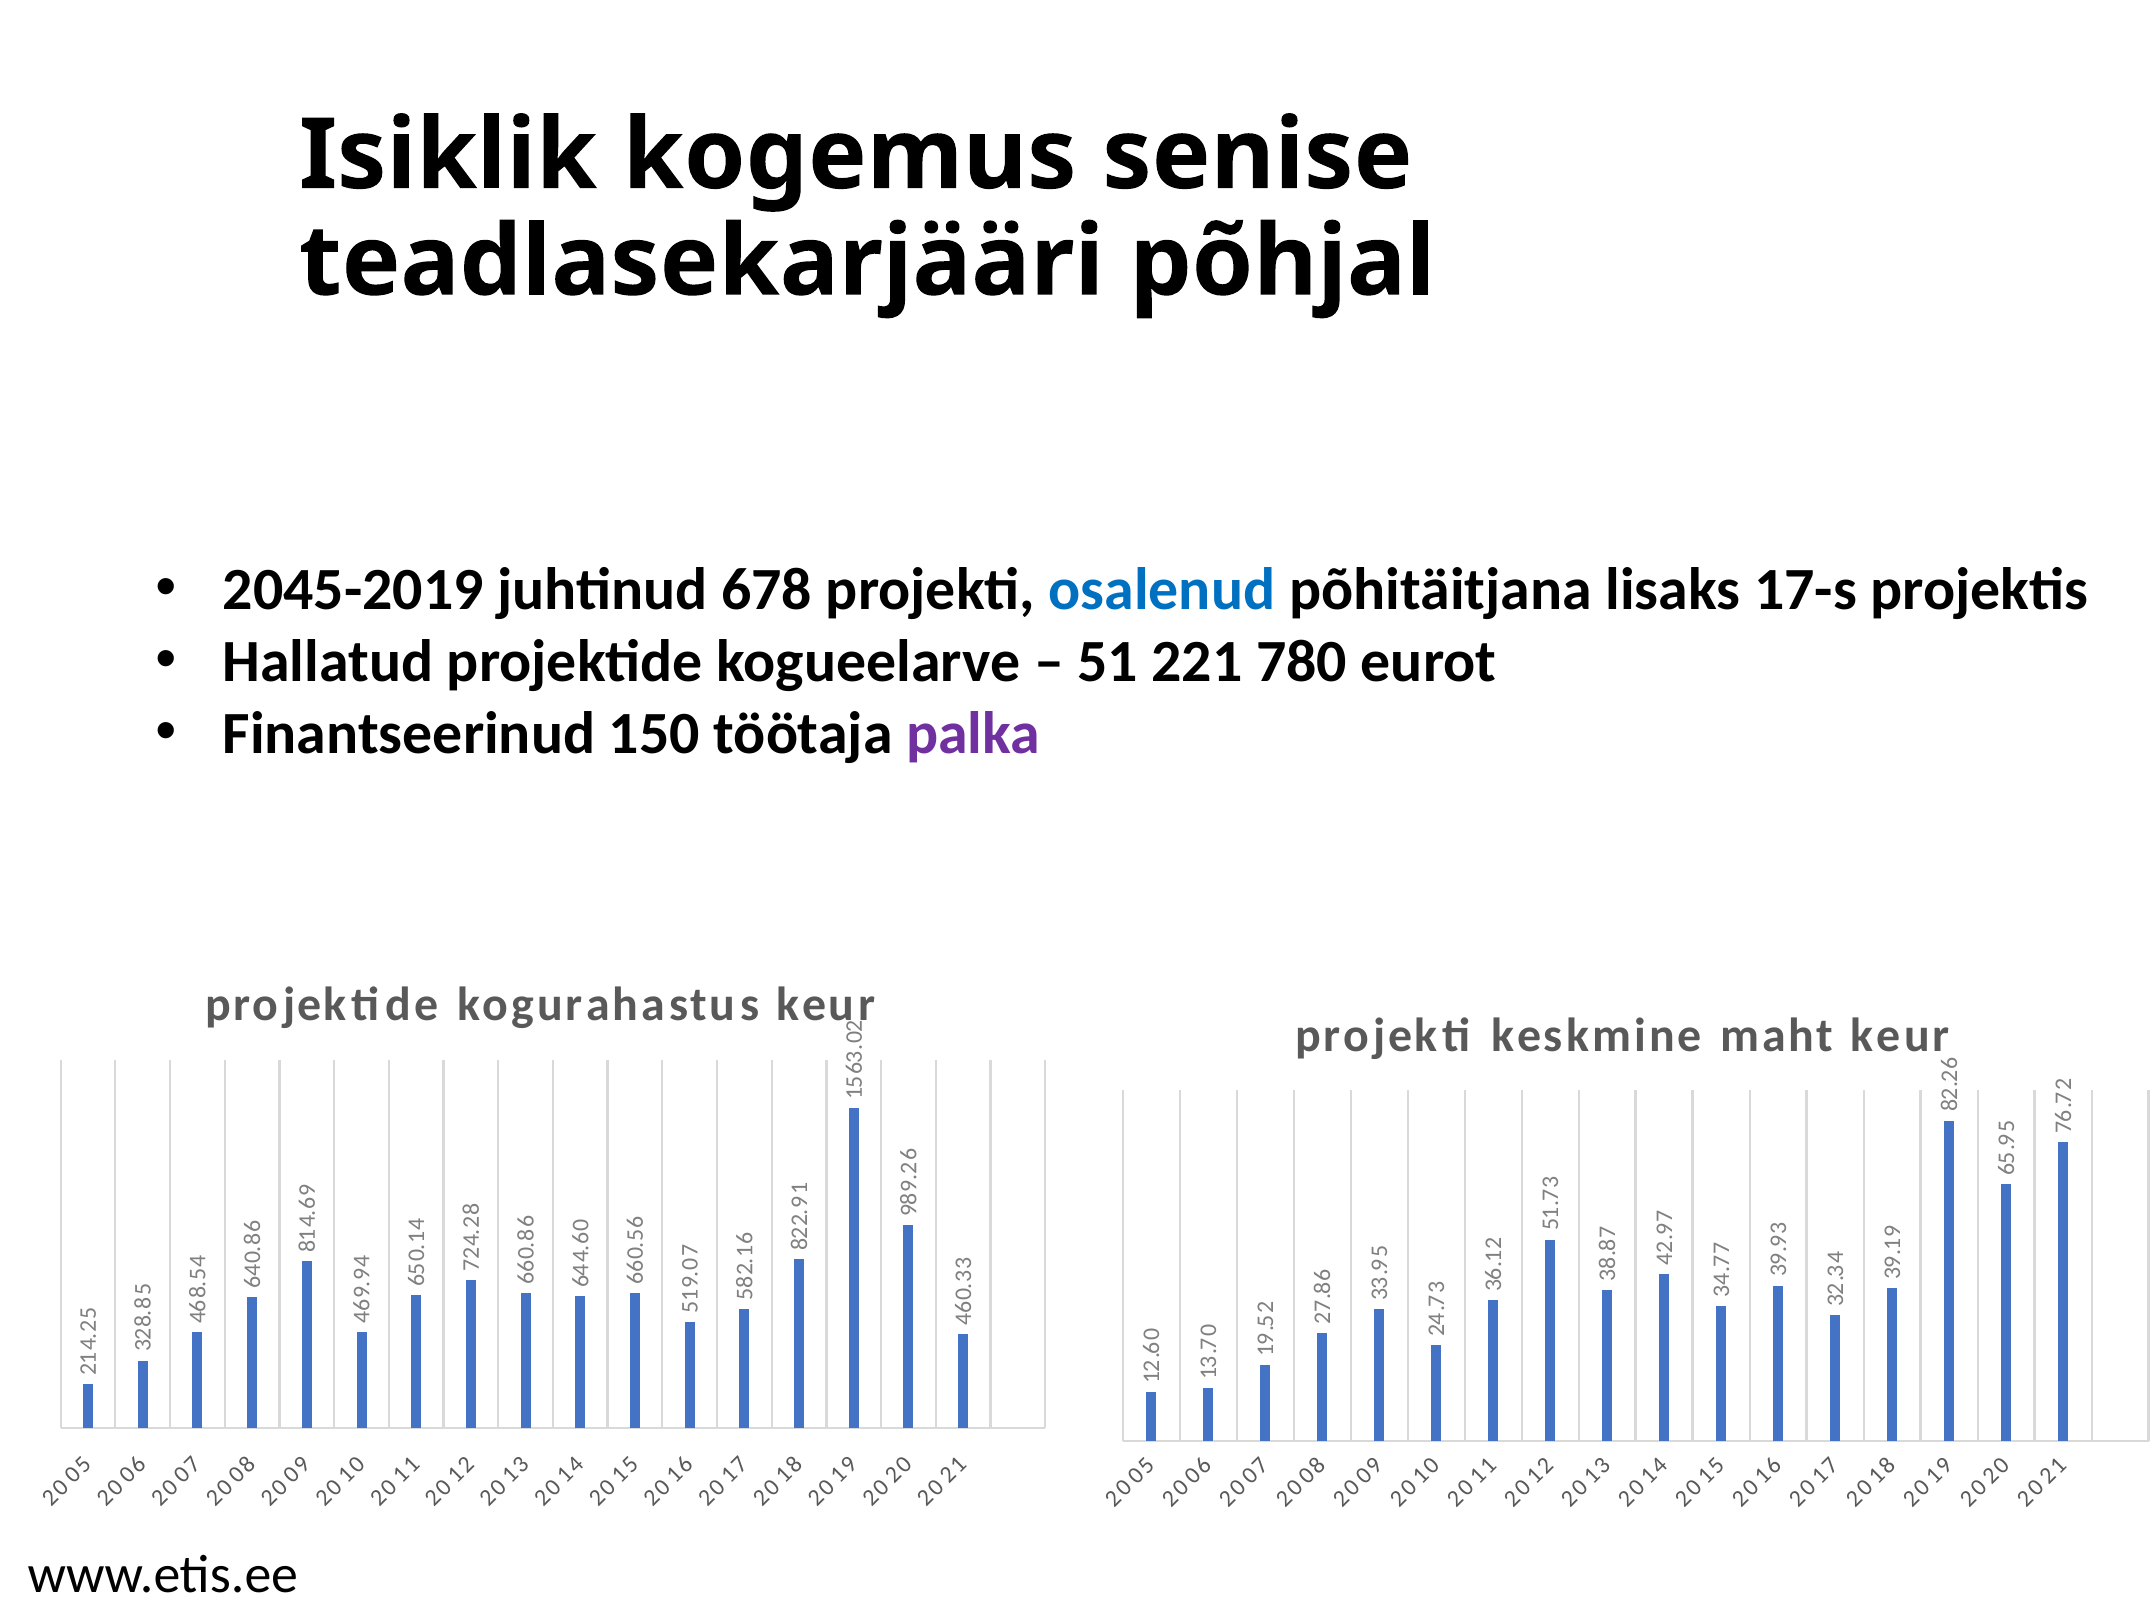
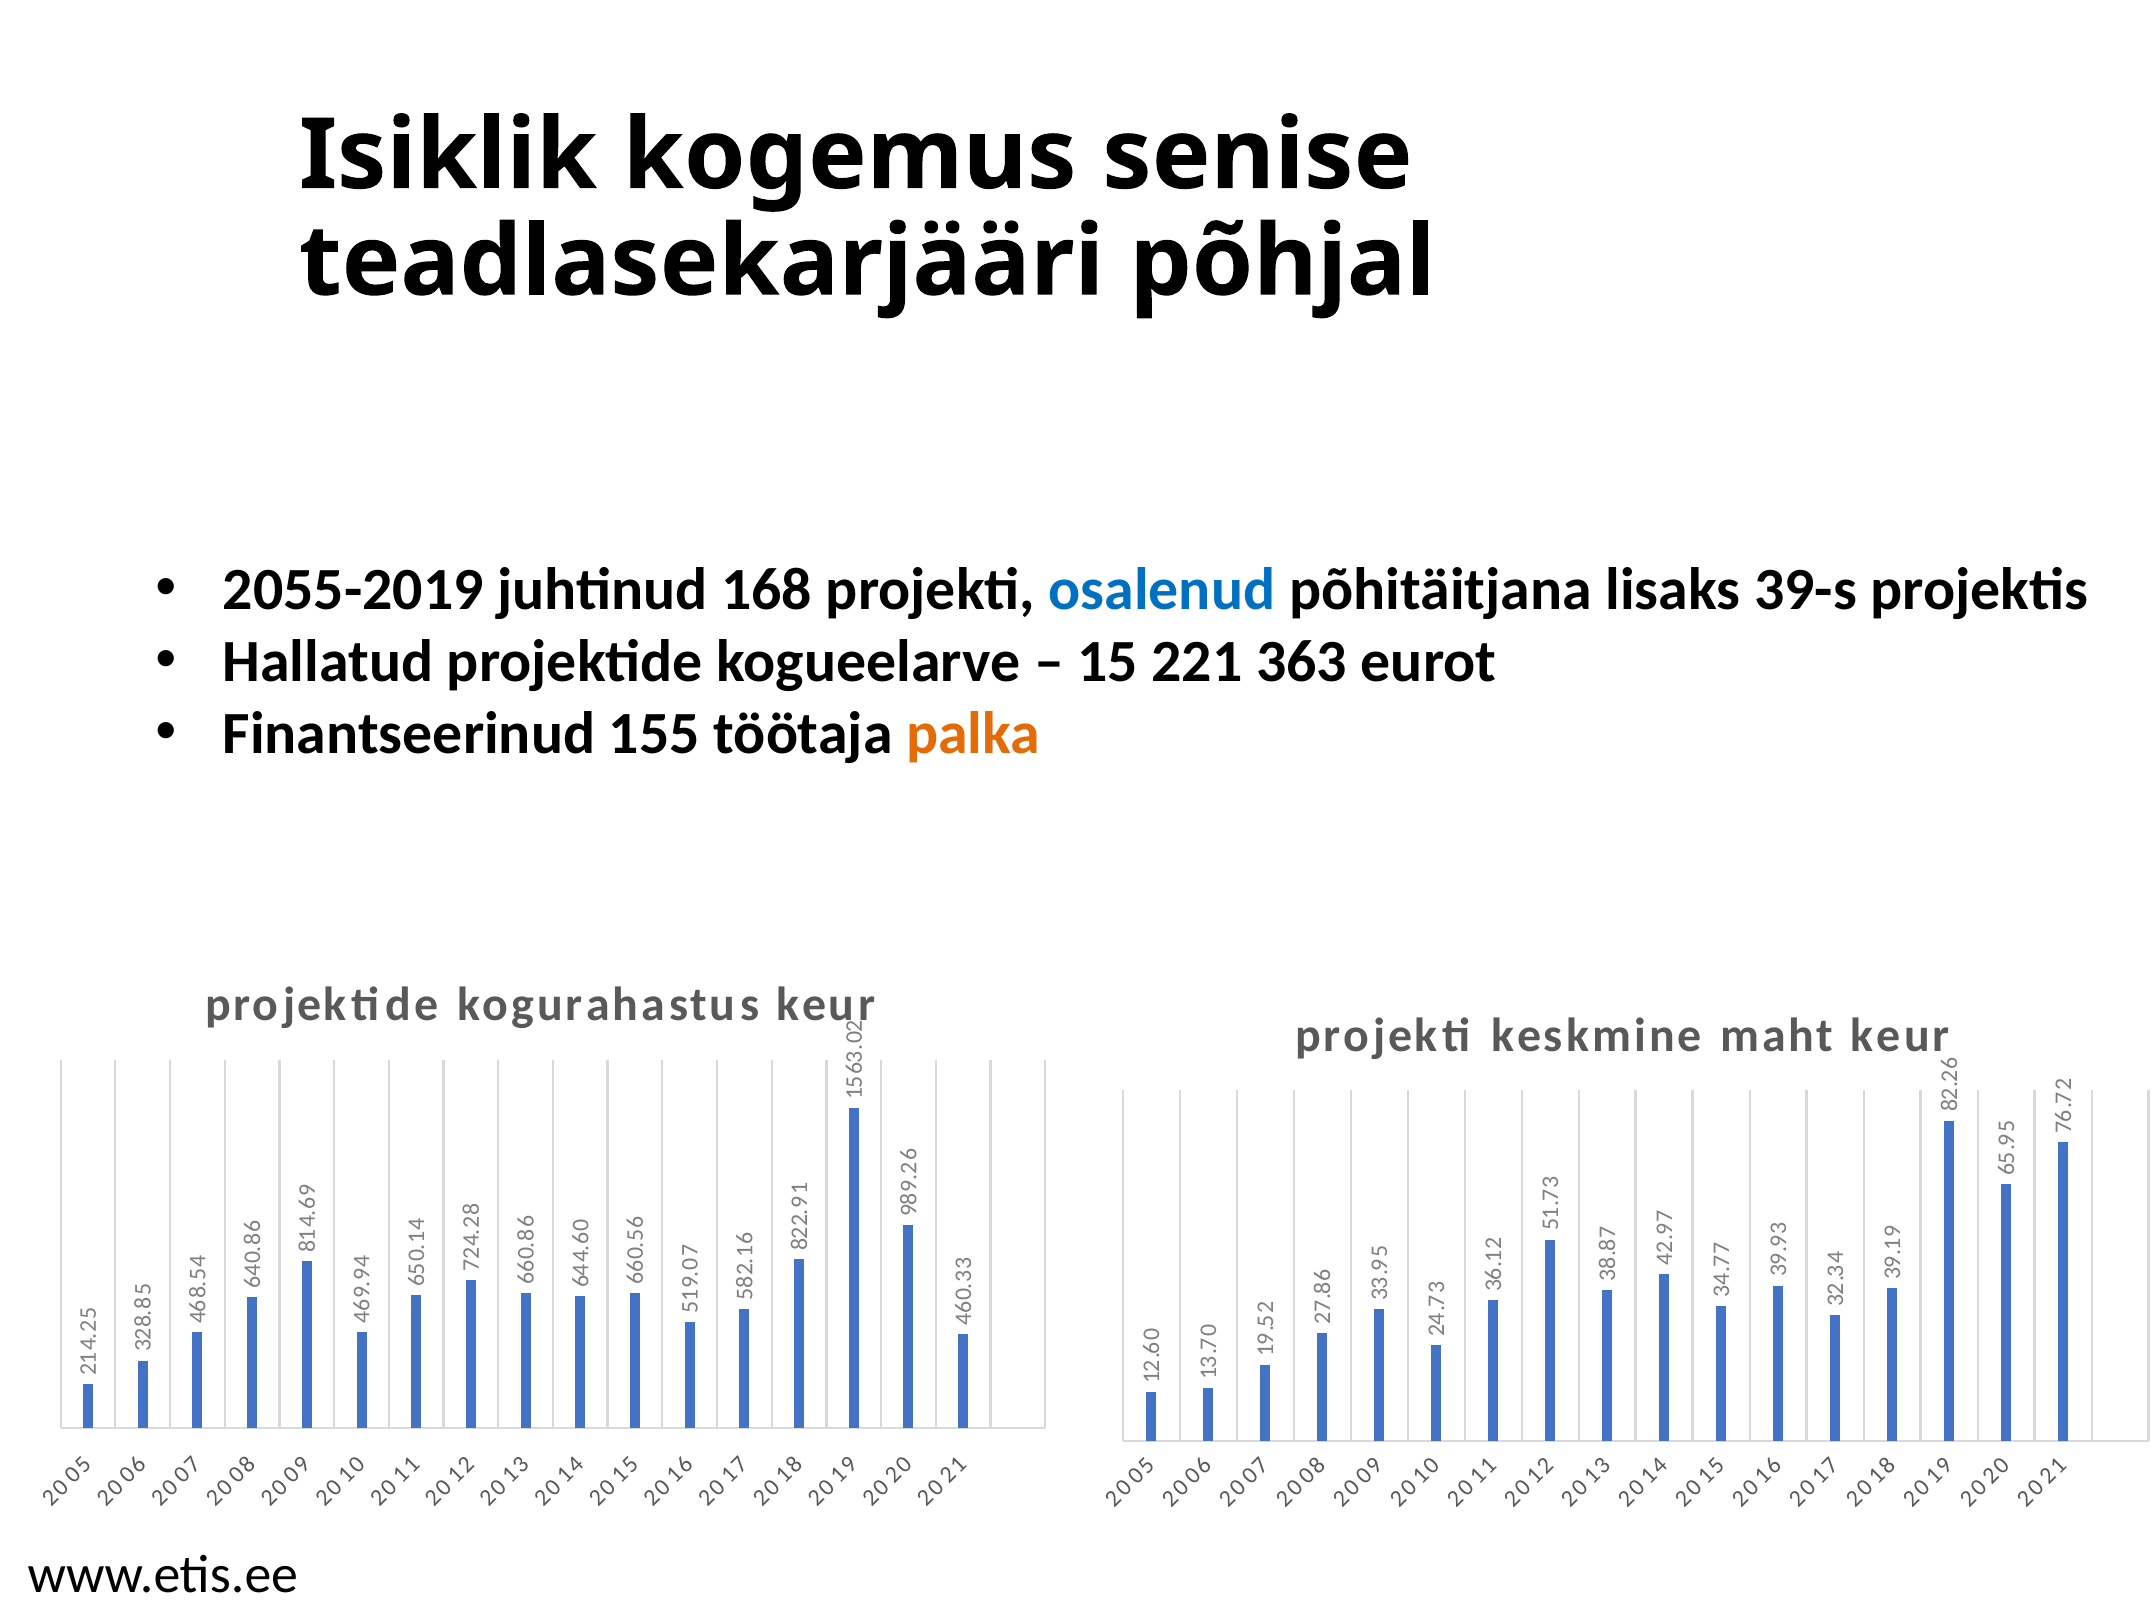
2045-2019: 2045-2019 -> 2055-2019 (353, 590)
678: 678 -> 168 (767, 590)
17-s: 17-s -> 39-s (1806, 590)
51: 51 -> 15 (1108, 662)
780: 780 -> 363 (1302, 662)
150: 150 -> 155 (654, 734)
palka colour: purple -> orange (973, 734)
